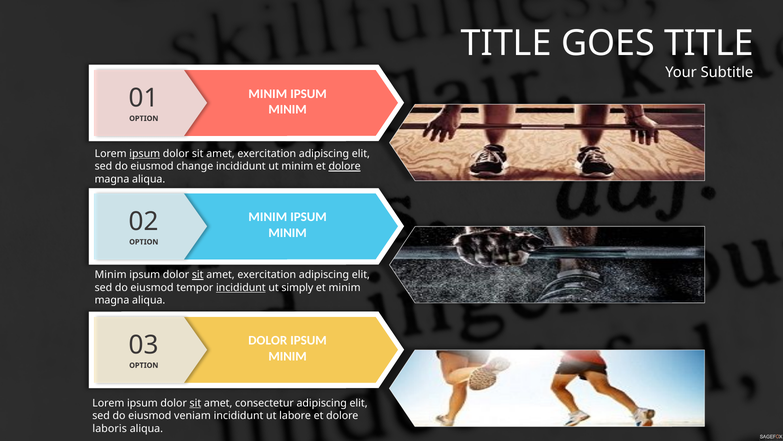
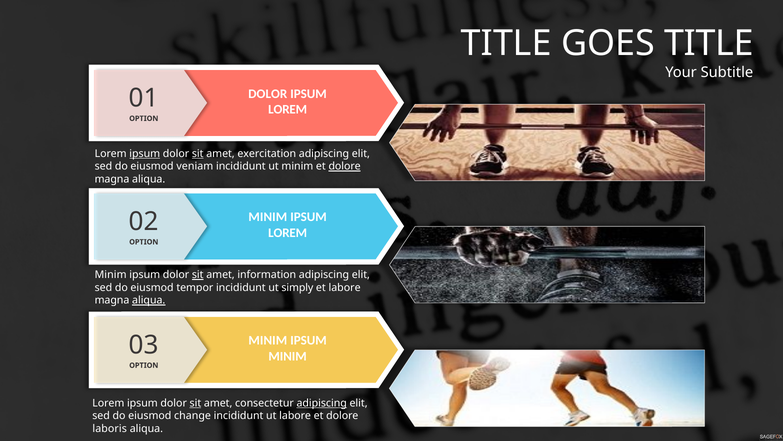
MINIM: MINIM -> DOLOR (268, 94)
MINIM: MINIM -> LOREM (288, 109)
sit underline: none -> present (198, 153)
change: change -> veniam (195, 166)
MINIM: MINIM -> LOREM (288, 233)
exercitation: exercitation -> information (267, 275)
incididunt underline: present -> none (241, 287)
et minim: minim -> labore (345, 287)
aliqua underline: none -> present (149, 300)
DOLOR: DOLOR -> MINIM (268, 340)
adipiscing underline: none -> present (322, 403)
veniam: veniam -> change (193, 415)
